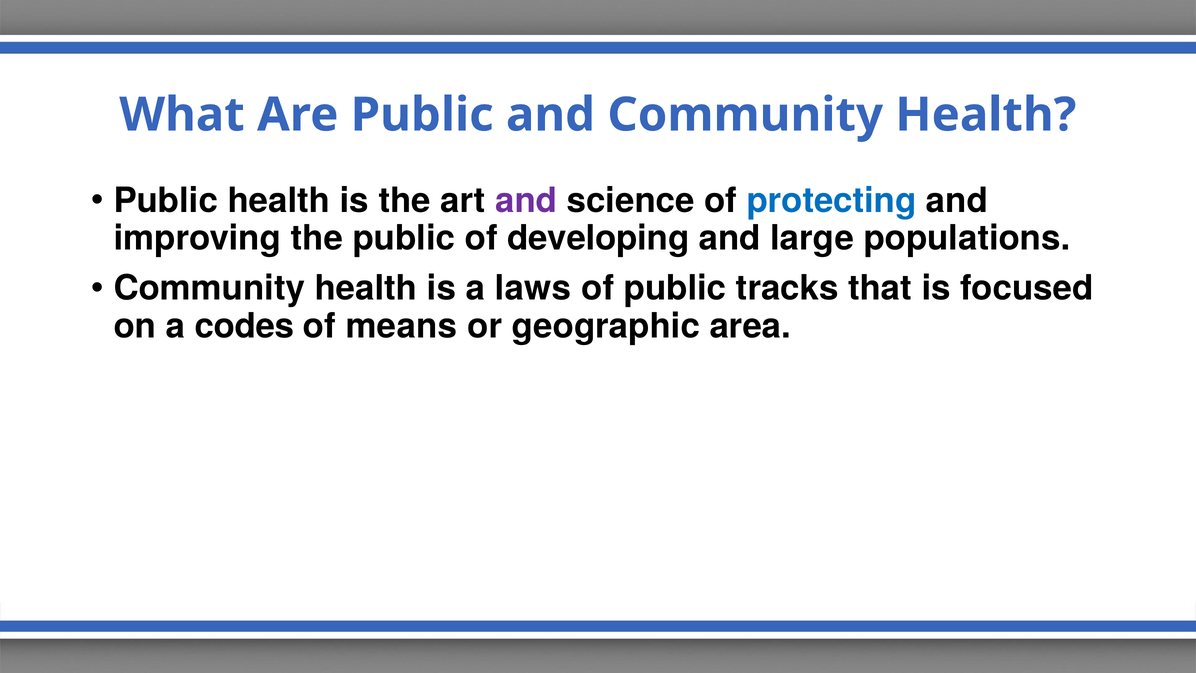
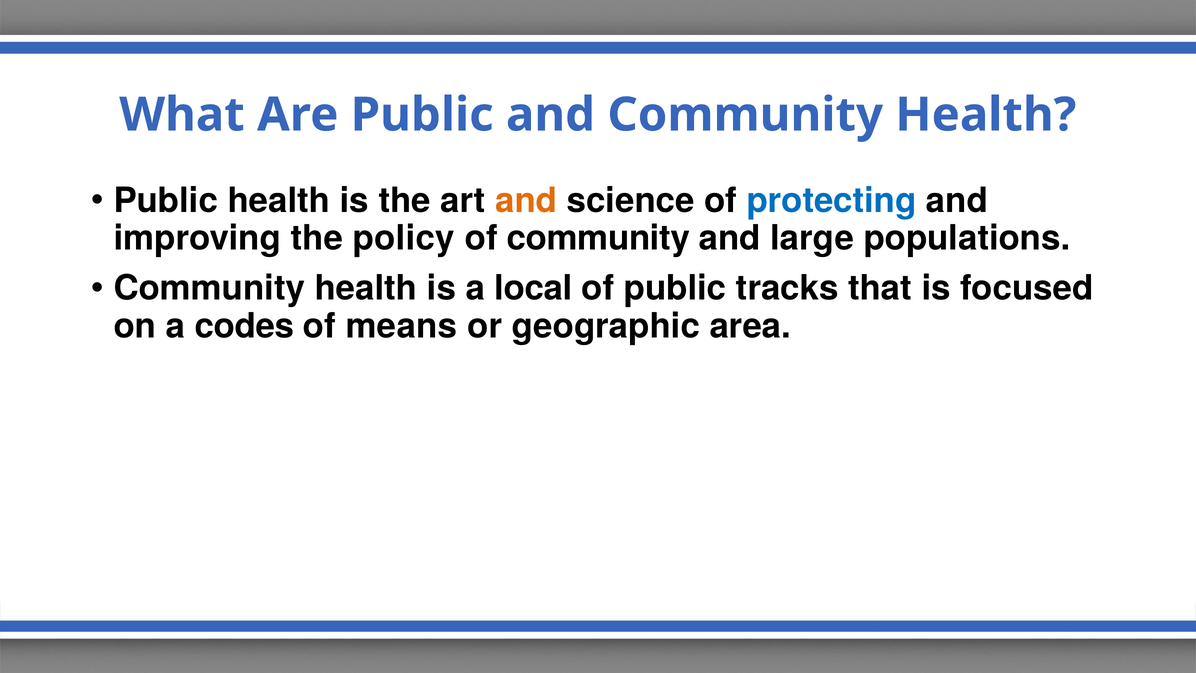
and colour: purple -> orange (526, 200)
the public: public -> policy (404, 238)
of developing: developing -> community (598, 238)
laws: laws -> local (533, 288)
